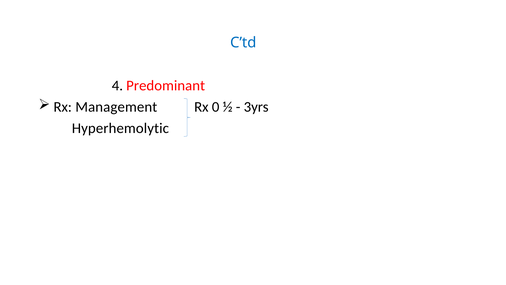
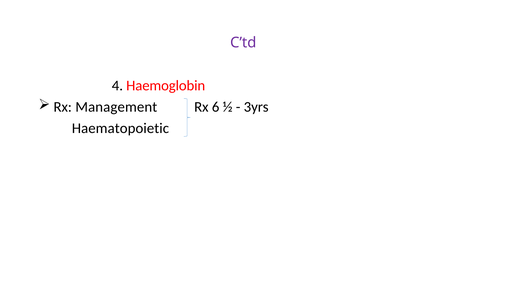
C’td colour: blue -> purple (243, 43)
Predominant: Predominant -> Haemoglobin (166, 86)
0: 0 -> 6 (216, 107)
Hyperhemolytic: Hyperhemolytic -> Haematopoietic (120, 128)
